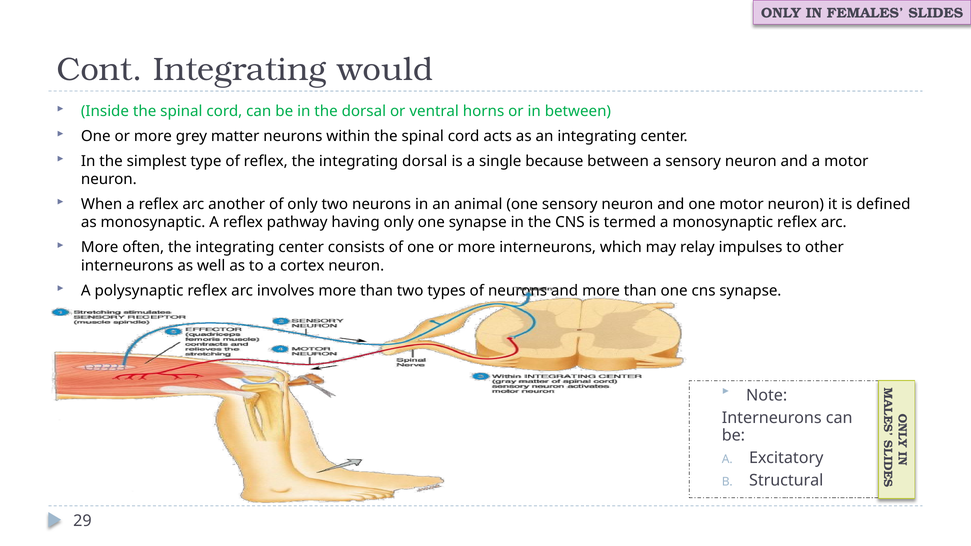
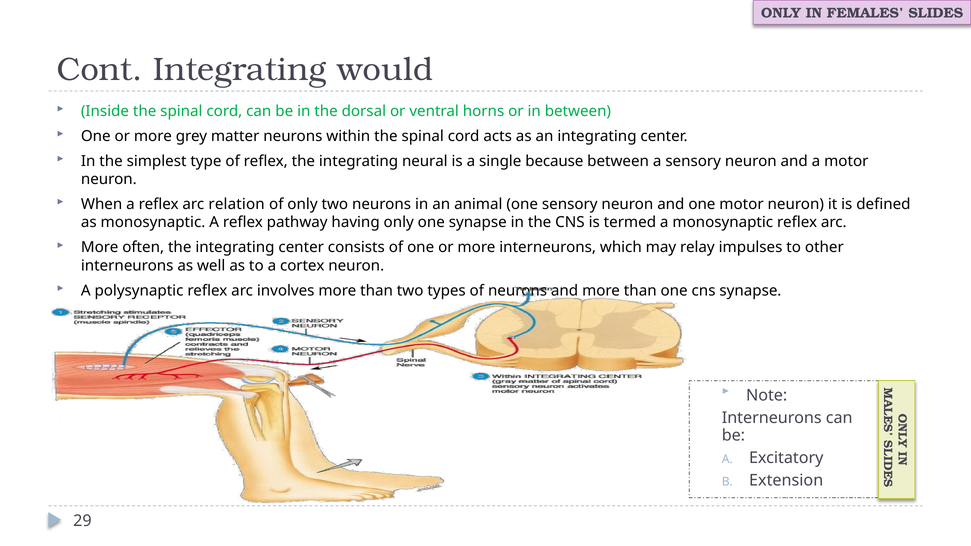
integrating dorsal: dorsal -> neural (425, 161)
another: another -> relation (237, 204)
Structural: Structural -> Extension (786, 481)
